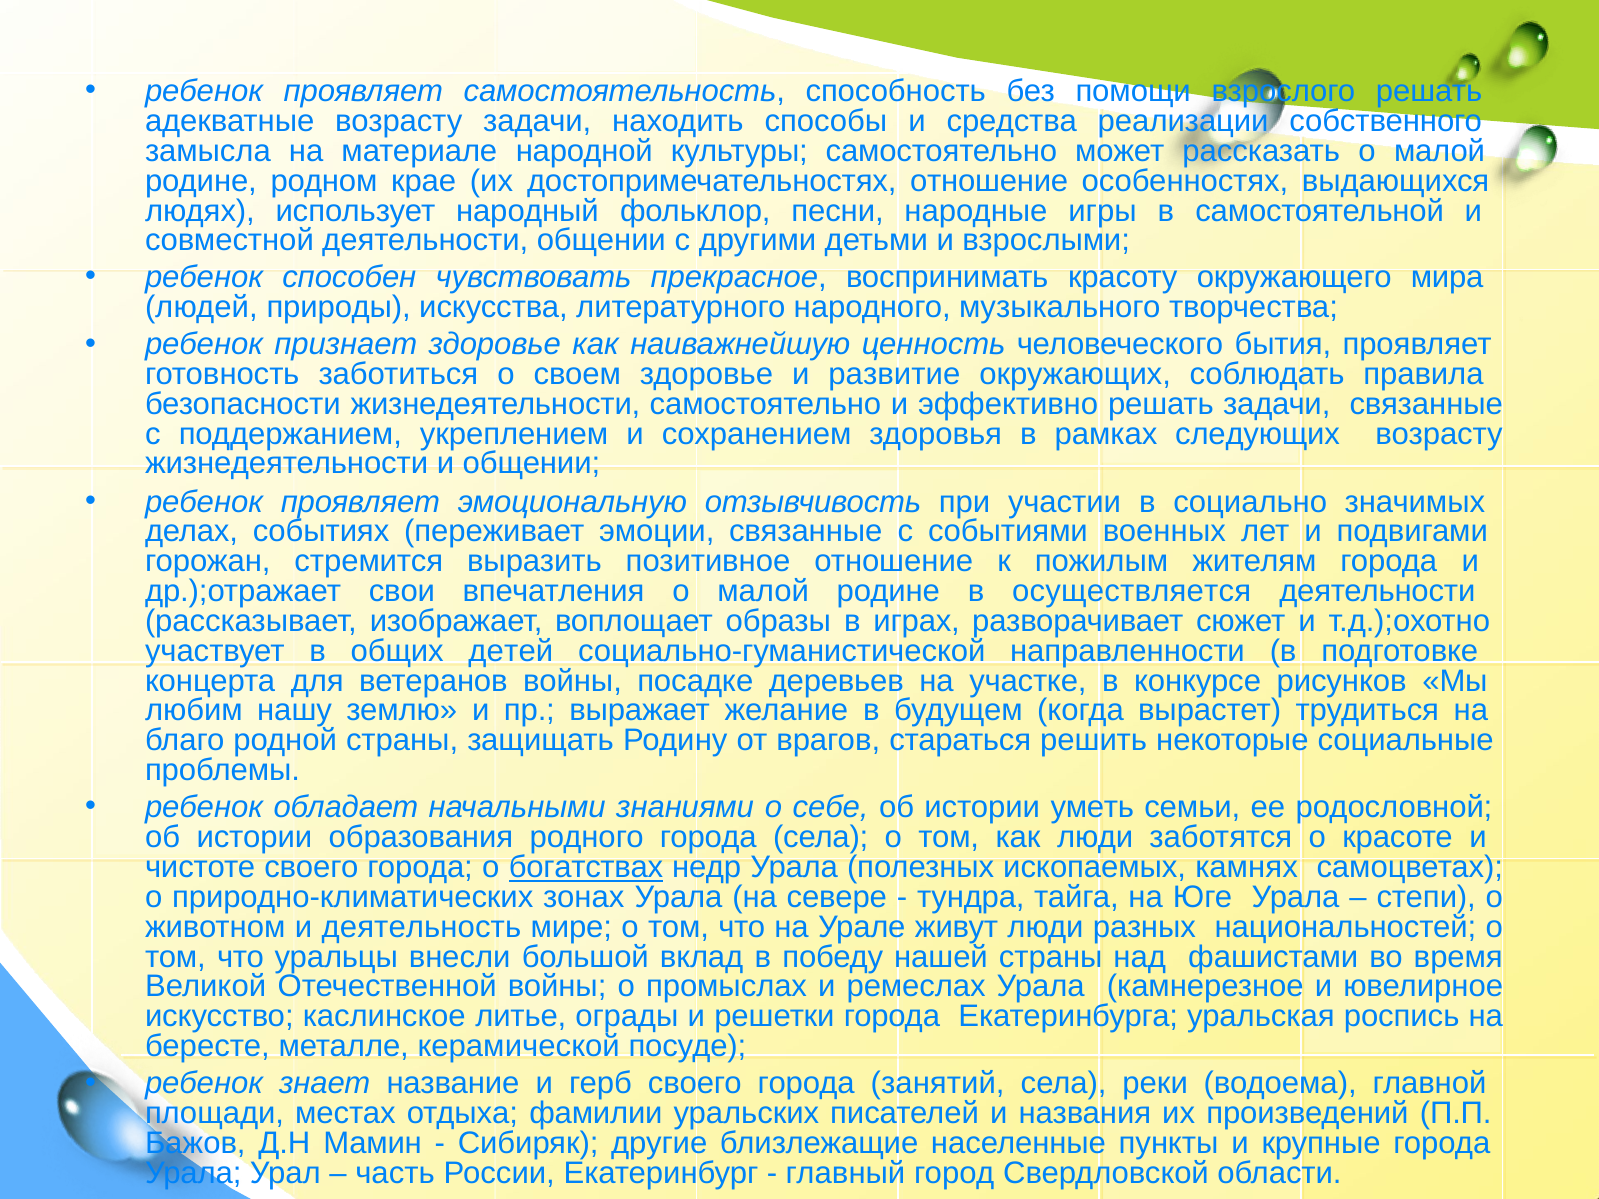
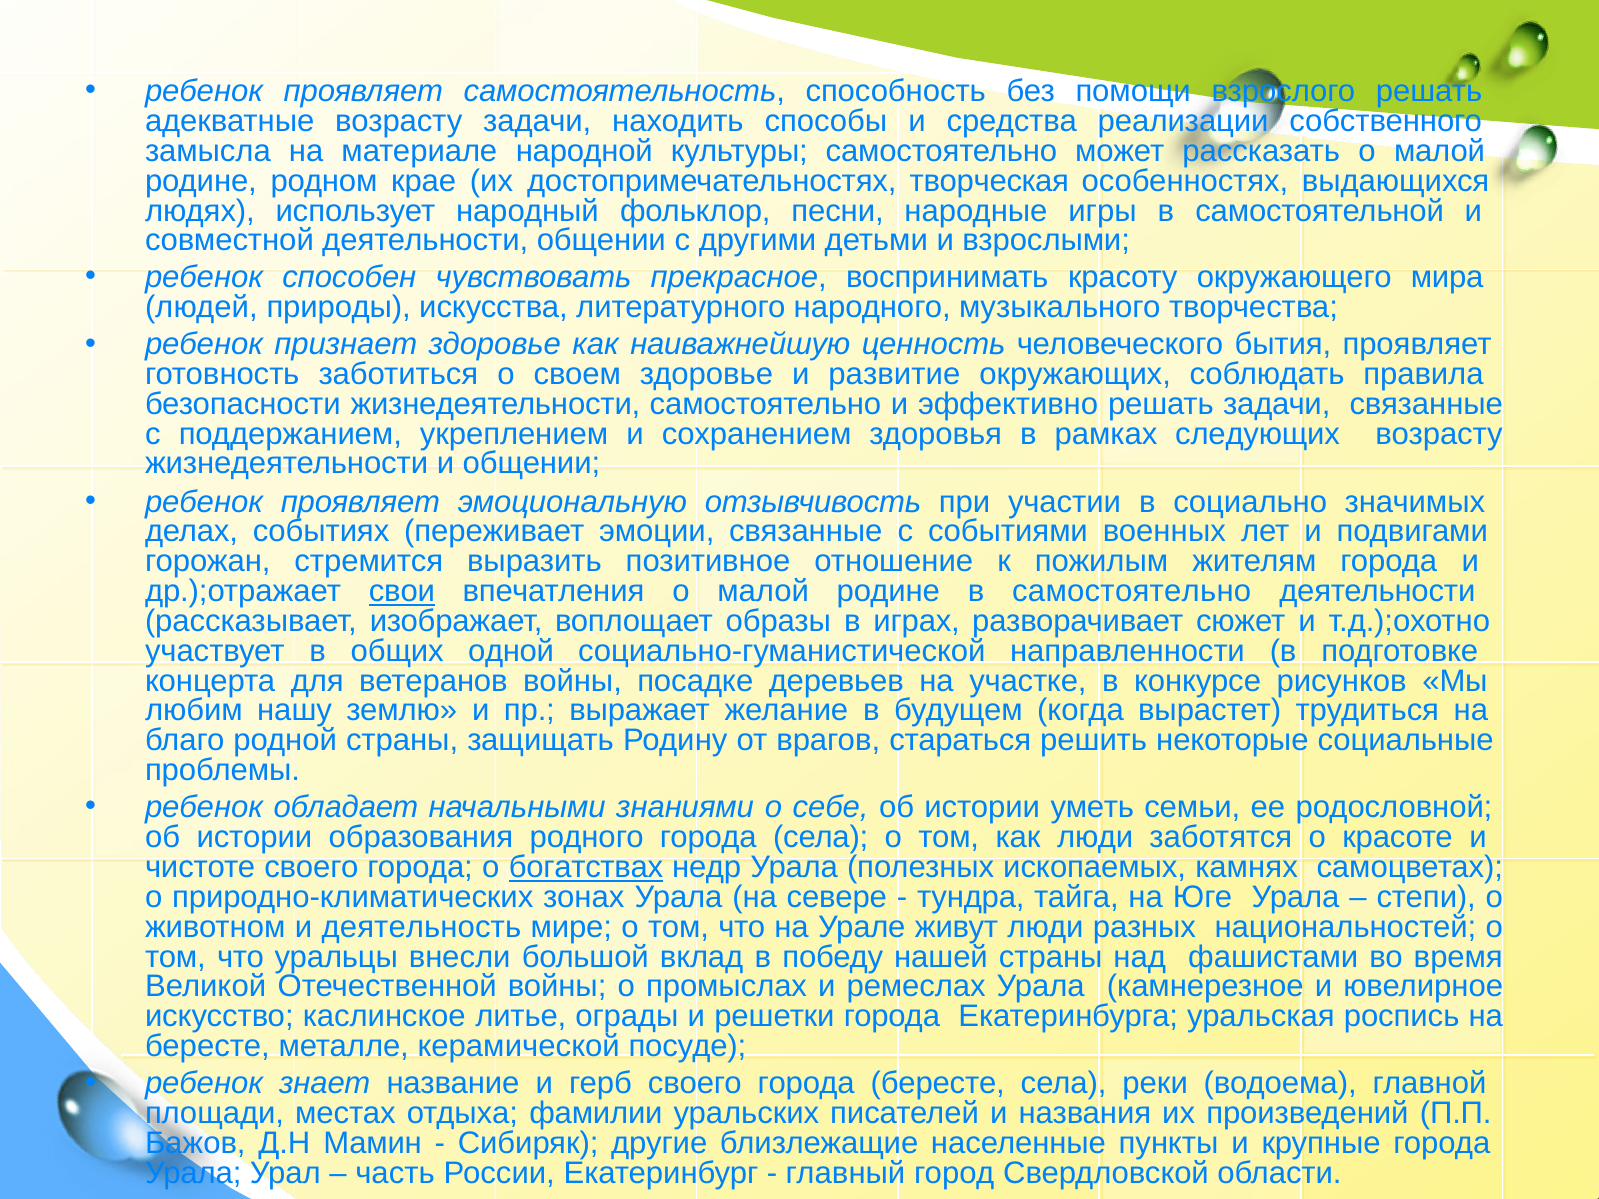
достопримечательностях отношение: отношение -> творческая (989, 181)
свои underline: none -> present (402, 592)
в осуществляется: осуществляется -> самостоятельно (1132, 592)
детей: детей -> одной (511, 651)
города занятий: занятий -> бересте (938, 1084)
